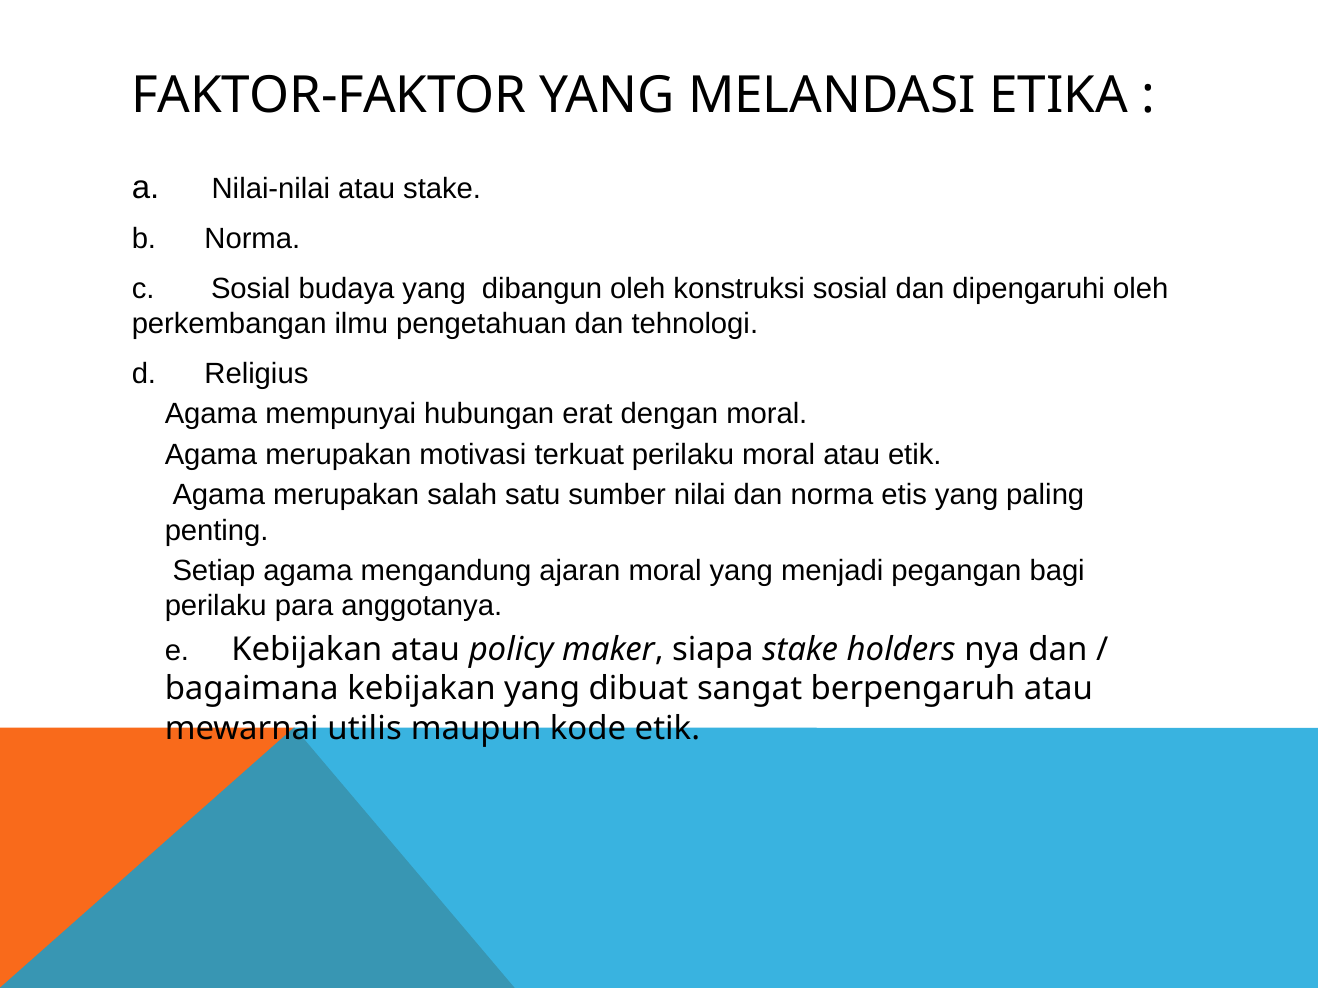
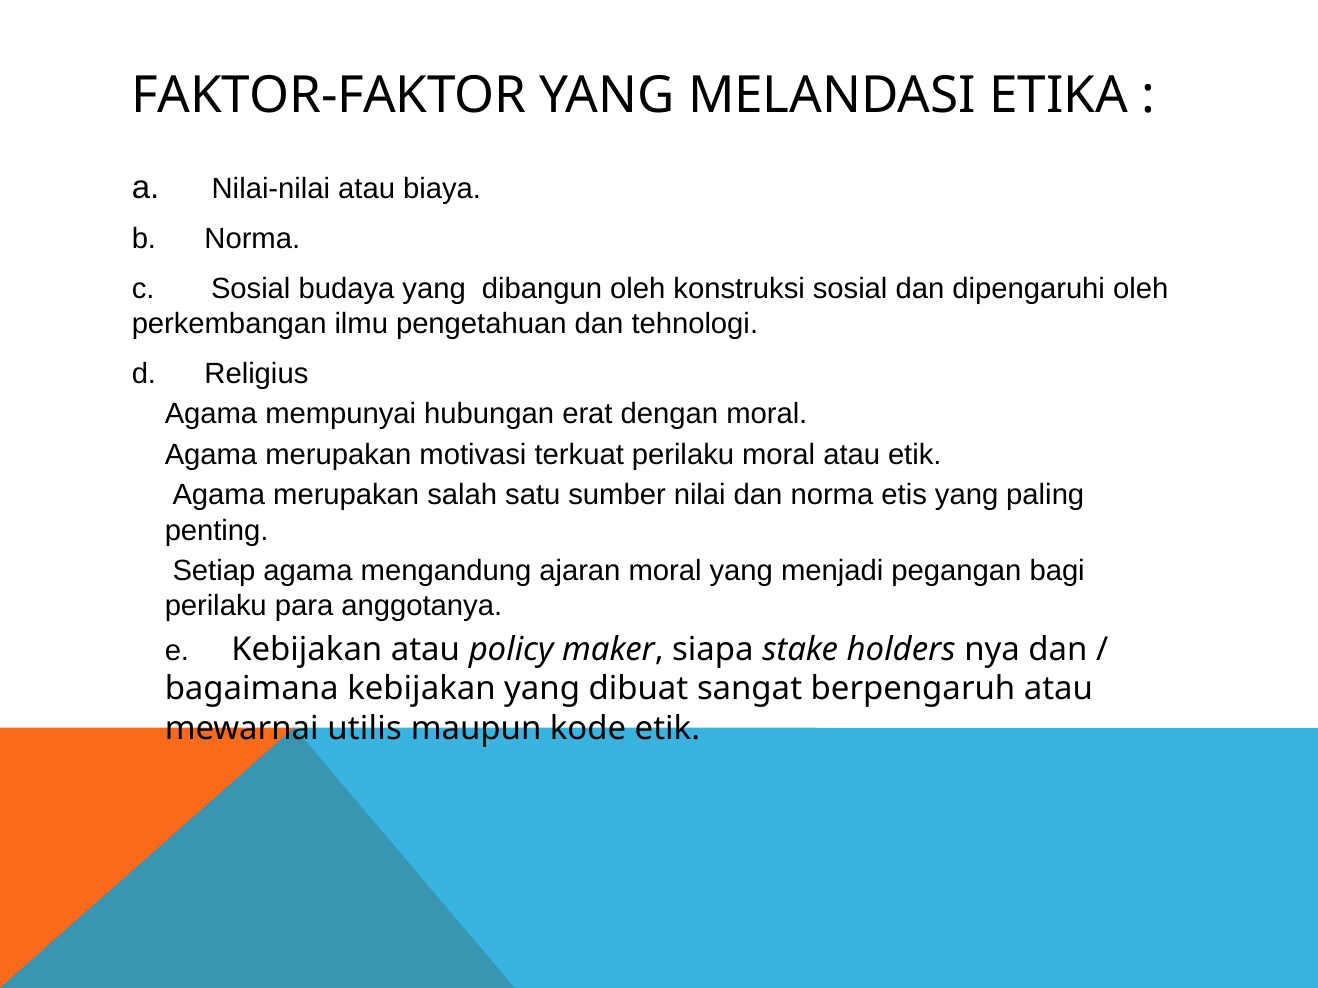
atau stake: stake -> biaya (442, 189)
